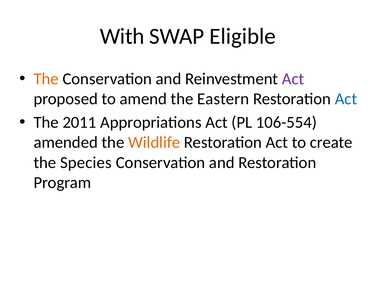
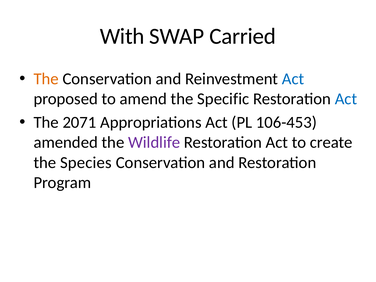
Eligible: Eligible -> Carried (243, 36)
Act colour: purple -> blue (293, 79)
Eastern: Eastern -> Specific (223, 99)
2011: 2011 -> 2071 (79, 122)
106-554: 106-554 -> 106-453 (286, 122)
Wildlife colour: orange -> purple (154, 142)
